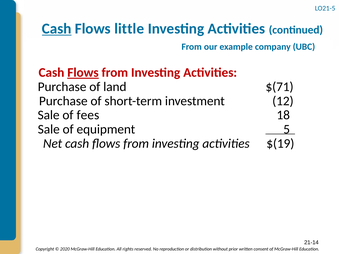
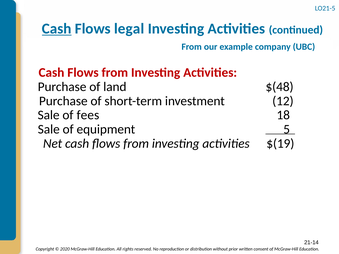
little: little -> legal (129, 29)
Flows underline: present -> none (83, 73)
$(71: $(71 -> $(48 (280, 87)
